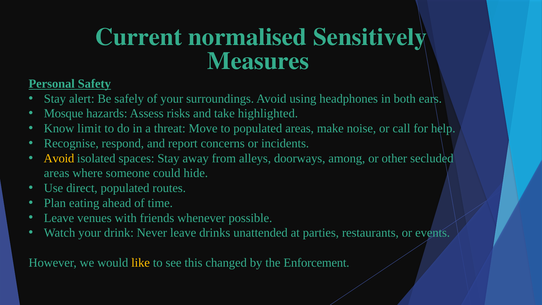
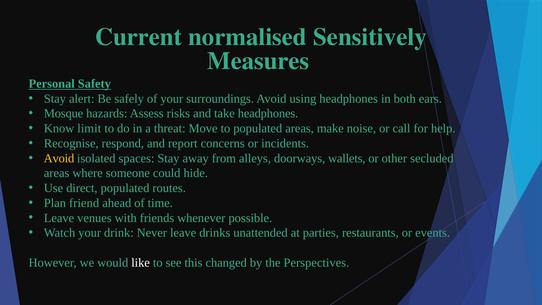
take highlighted: highlighted -> headphones (268, 114)
among: among -> wallets (347, 158)
eating: eating -> friend (84, 203)
like colour: yellow -> white (141, 263)
Enforcement: Enforcement -> Perspectives (316, 263)
